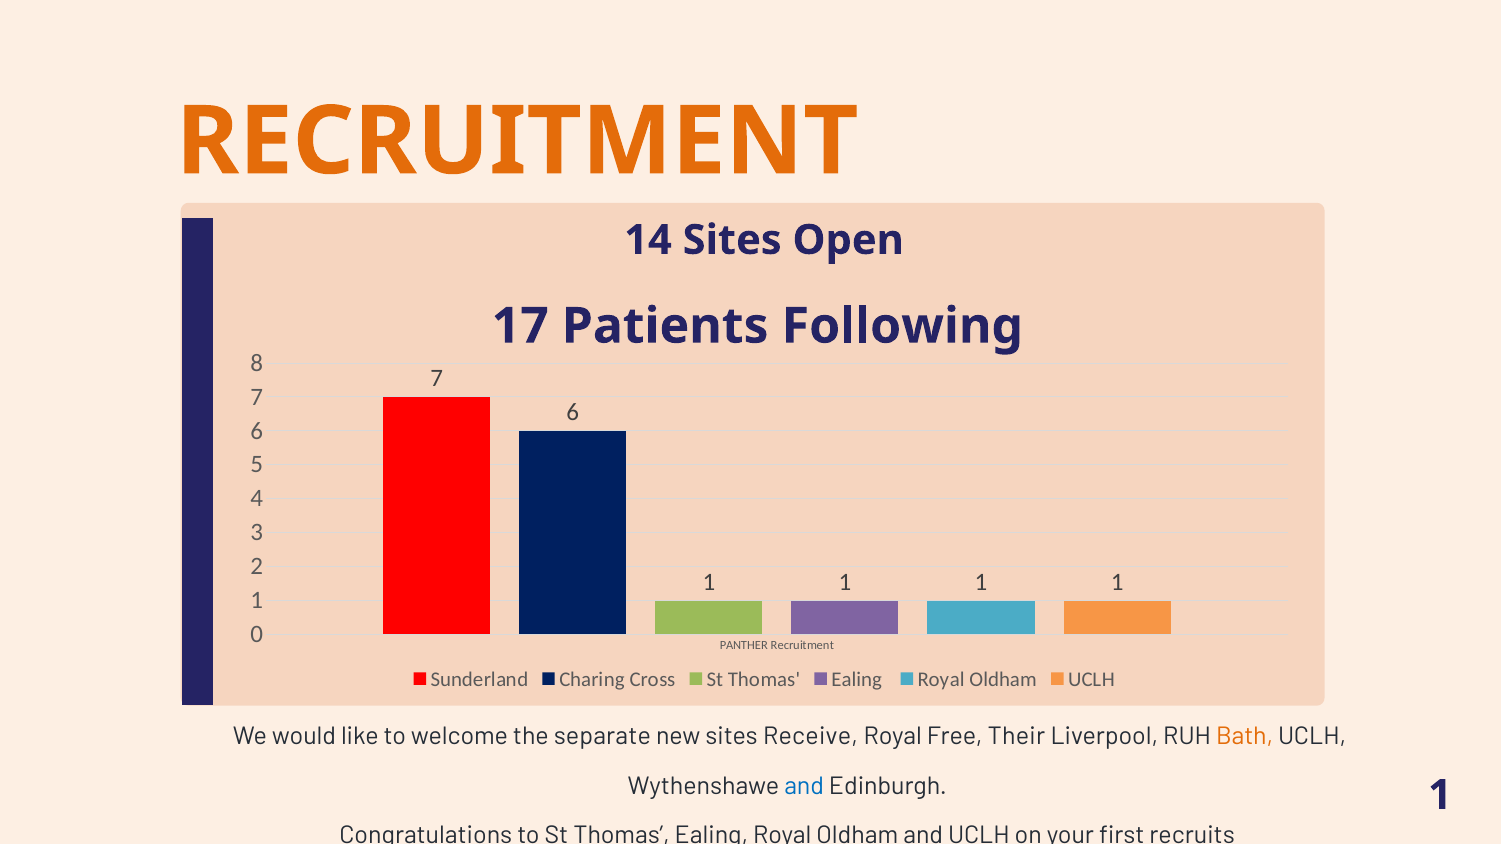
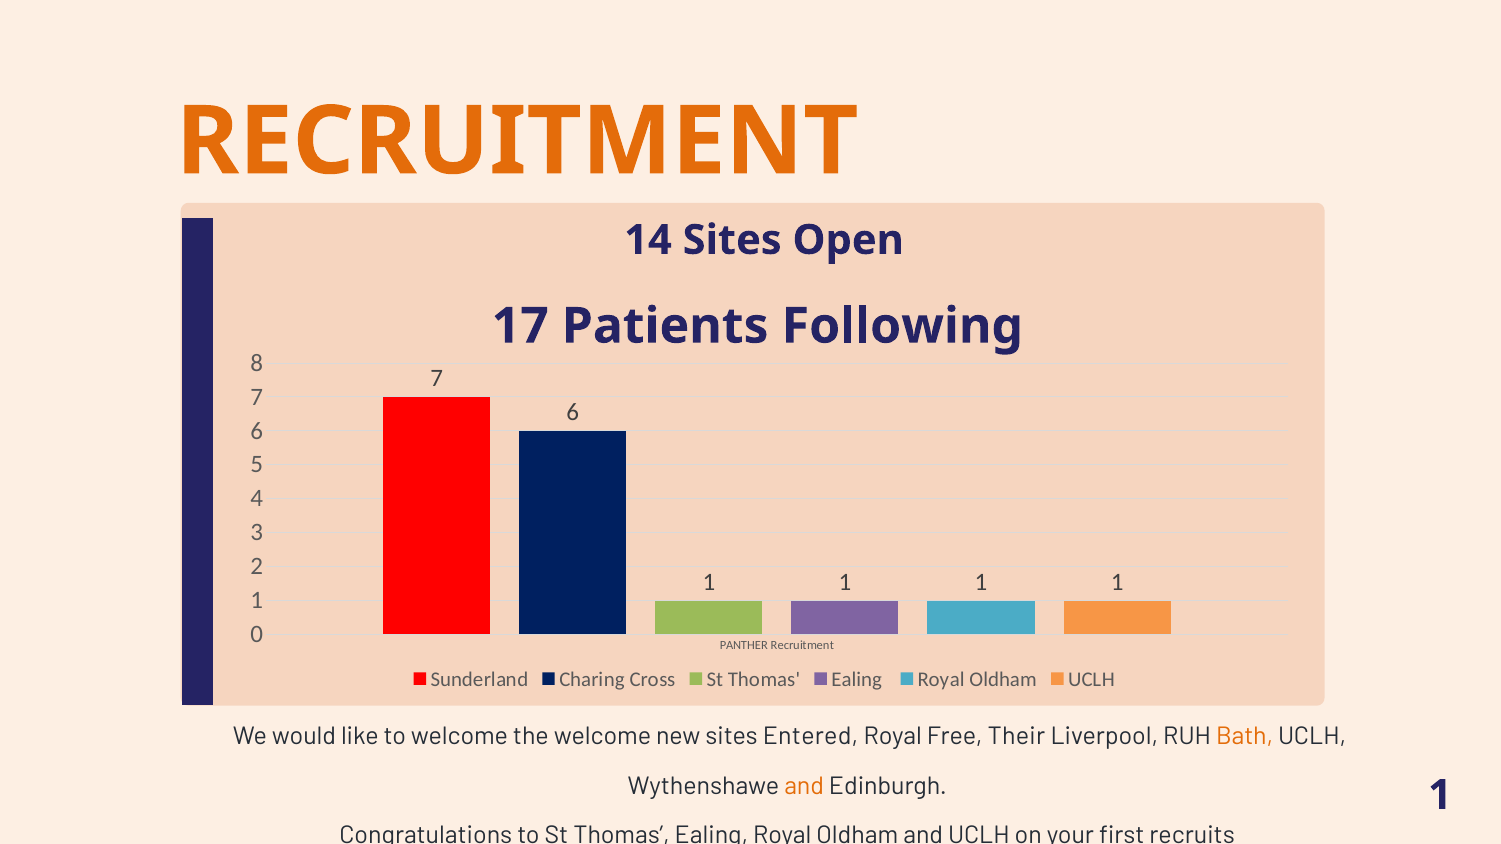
the separate: separate -> welcome (602, 737)
Receive: Receive -> Entered (811, 737)
and colour: blue -> orange (804, 786)
